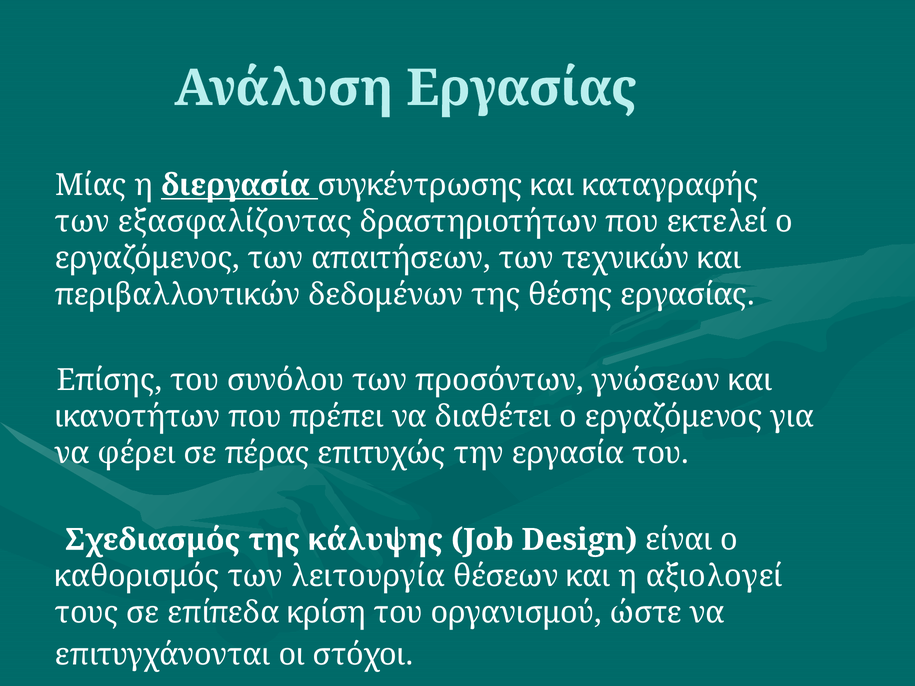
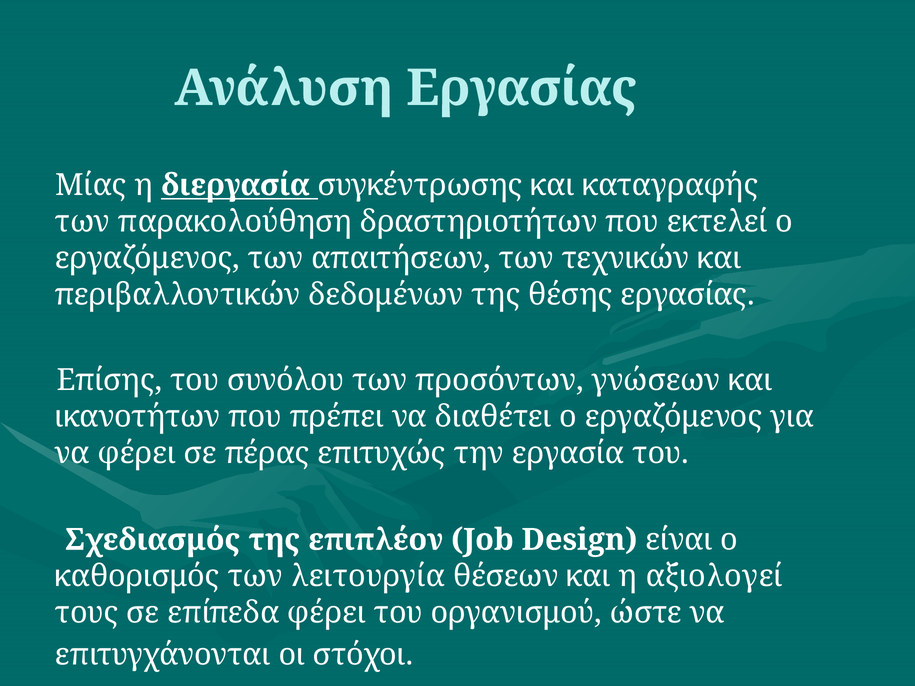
εξασφαλίζοντας: εξασφαλίζοντας -> παρακολούθηση (235, 222)
κάλυψης: κάλυψης -> επιπλέον (376, 540)
επίπεδα κρίση: κρίση -> φέρει (327, 613)
